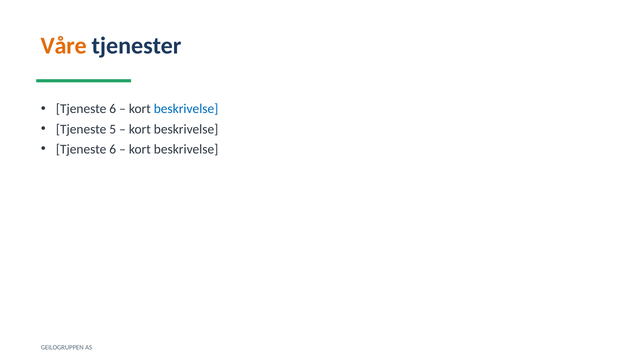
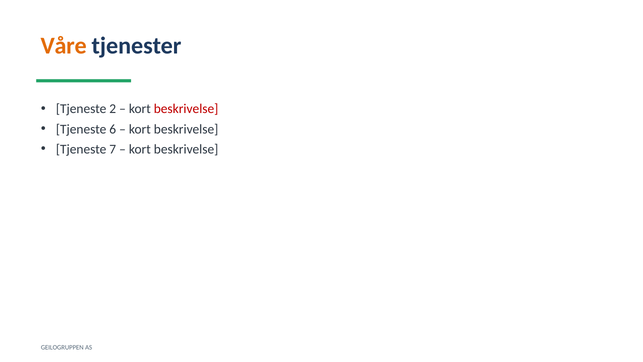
6: 6 -> 2 (113, 109)
beskrivelse colour: blue -> red (186, 109)
5: 5 -> 6 (113, 129)
6: 6 -> 7 (113, 149)
